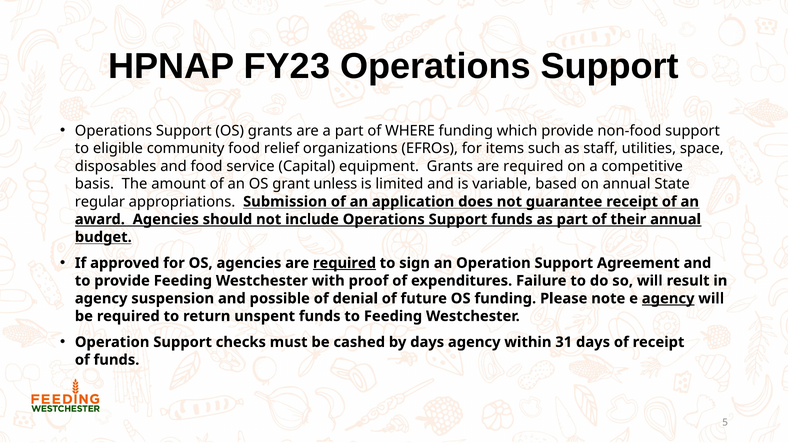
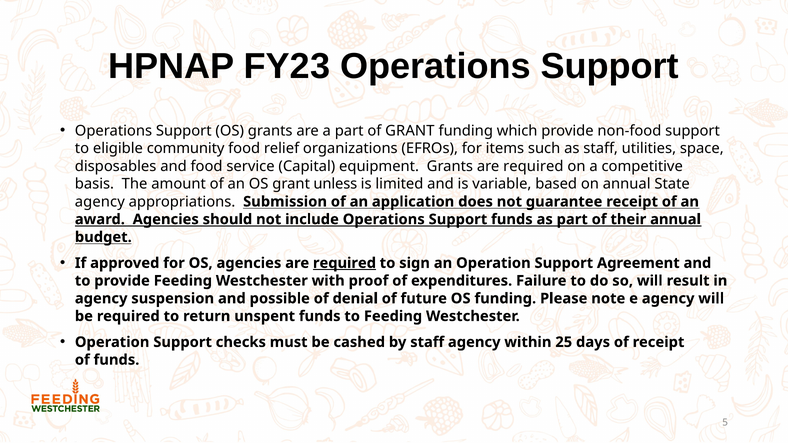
of WHERE: WHERE -> GRANT (410, 131)
regular: regular -> agency (100, 202)
agency underline: present -> none (668, 299)
by days: days -> staff (427, 342)
31: 31 -> 25 (564, 342)
